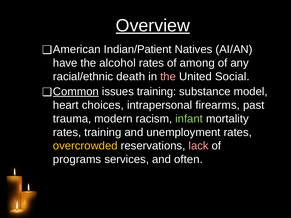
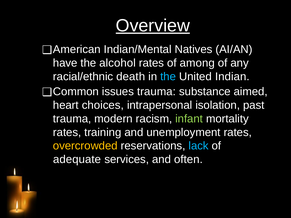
Indian/Patient: Indian/Patient -> Indian/Mental (138, 49)
the colour: pink -> light blue (168, 77)
Social: Social -> Indian (232, 77)
Common underline: present -> none (76, 92)
issues training: training -> trauma (156, 92)
model: model -> aimed (251, 92)
firearms: firearms -> isolation (218, 105)
lack colour: pink -> light blue (199, 146)
programs: programs -> adequate (77, 160)
